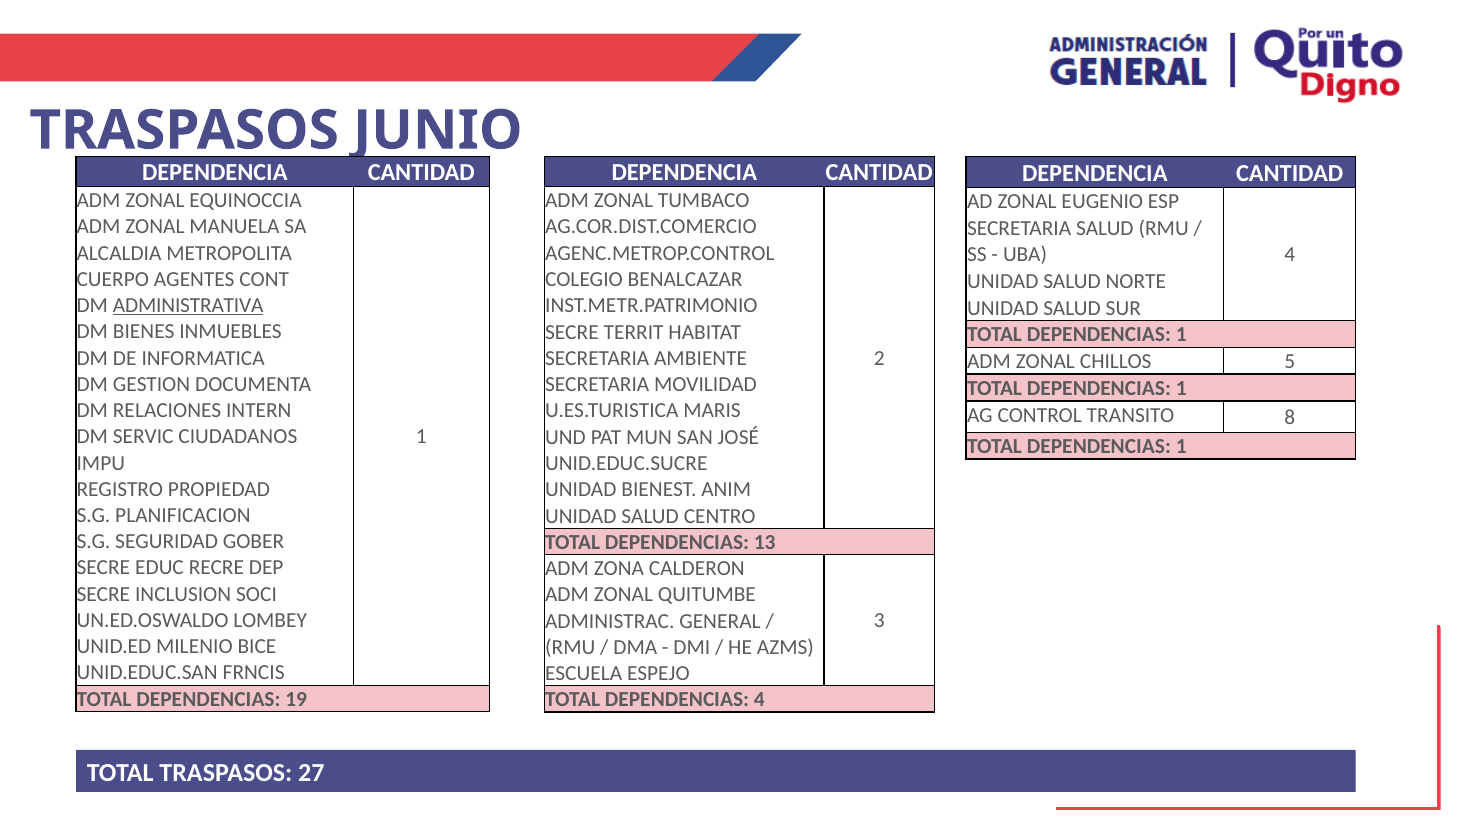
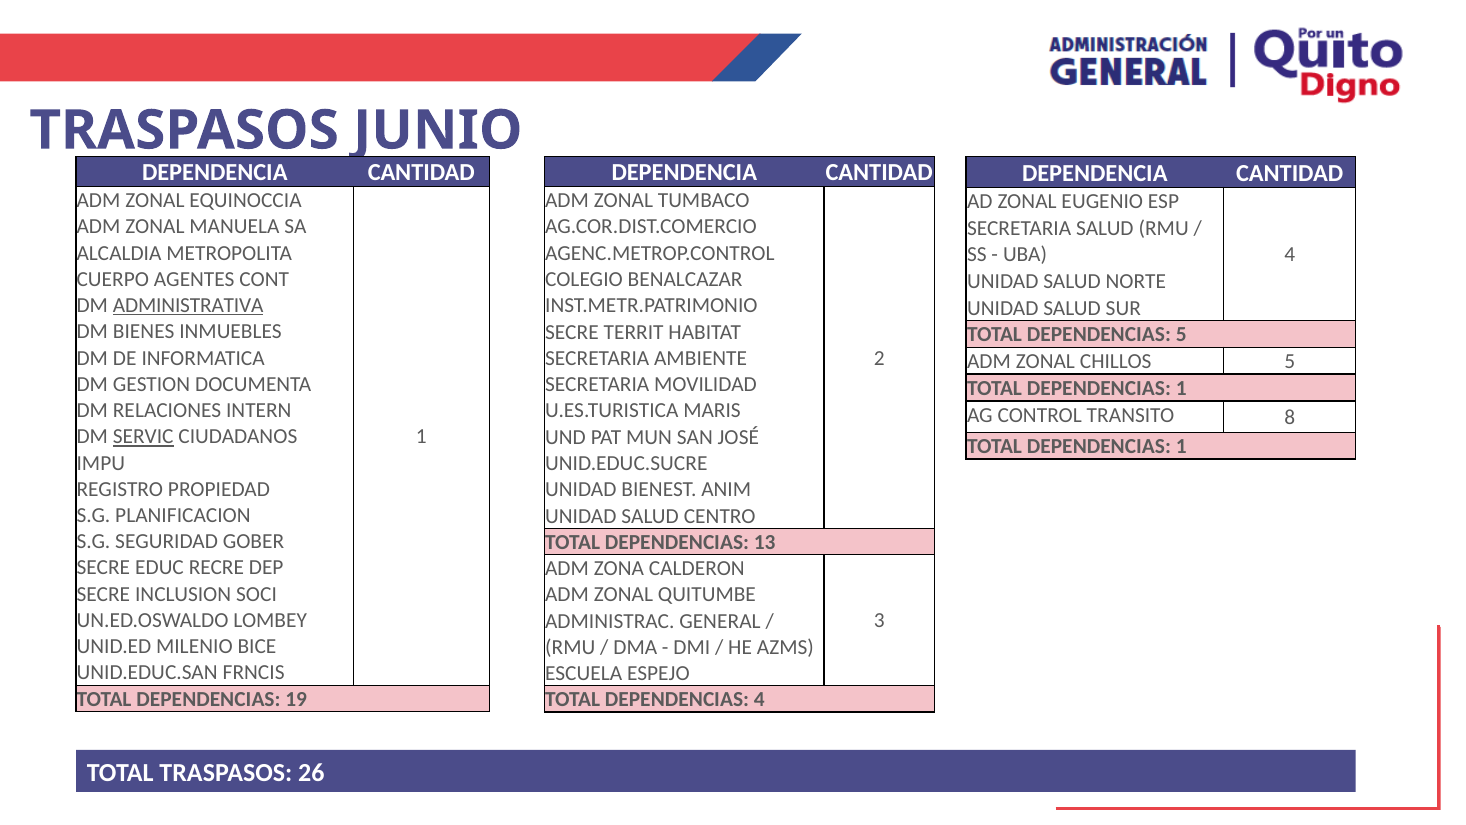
1: 1 -> 5 (1181, 335)
SERVIC underline: none -> present (143, 437)
27: 27 -> 26 (311, 772)
